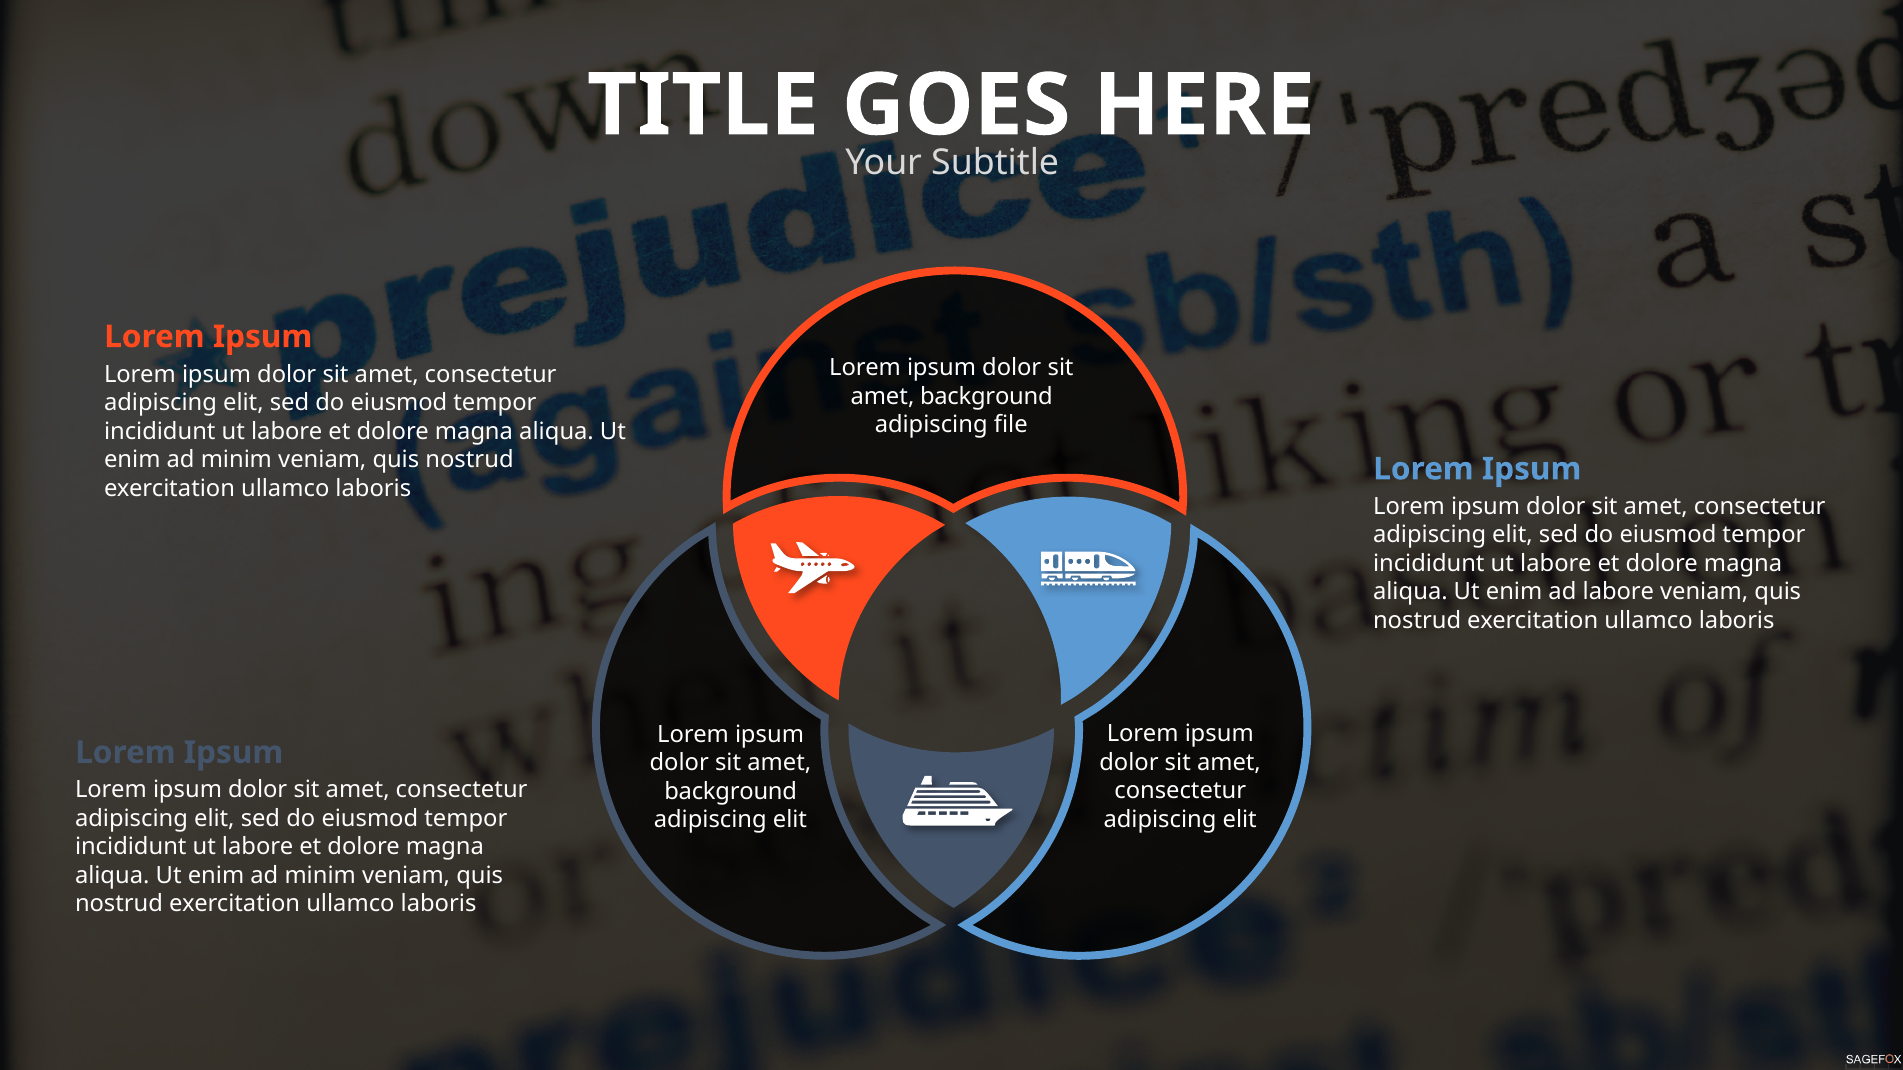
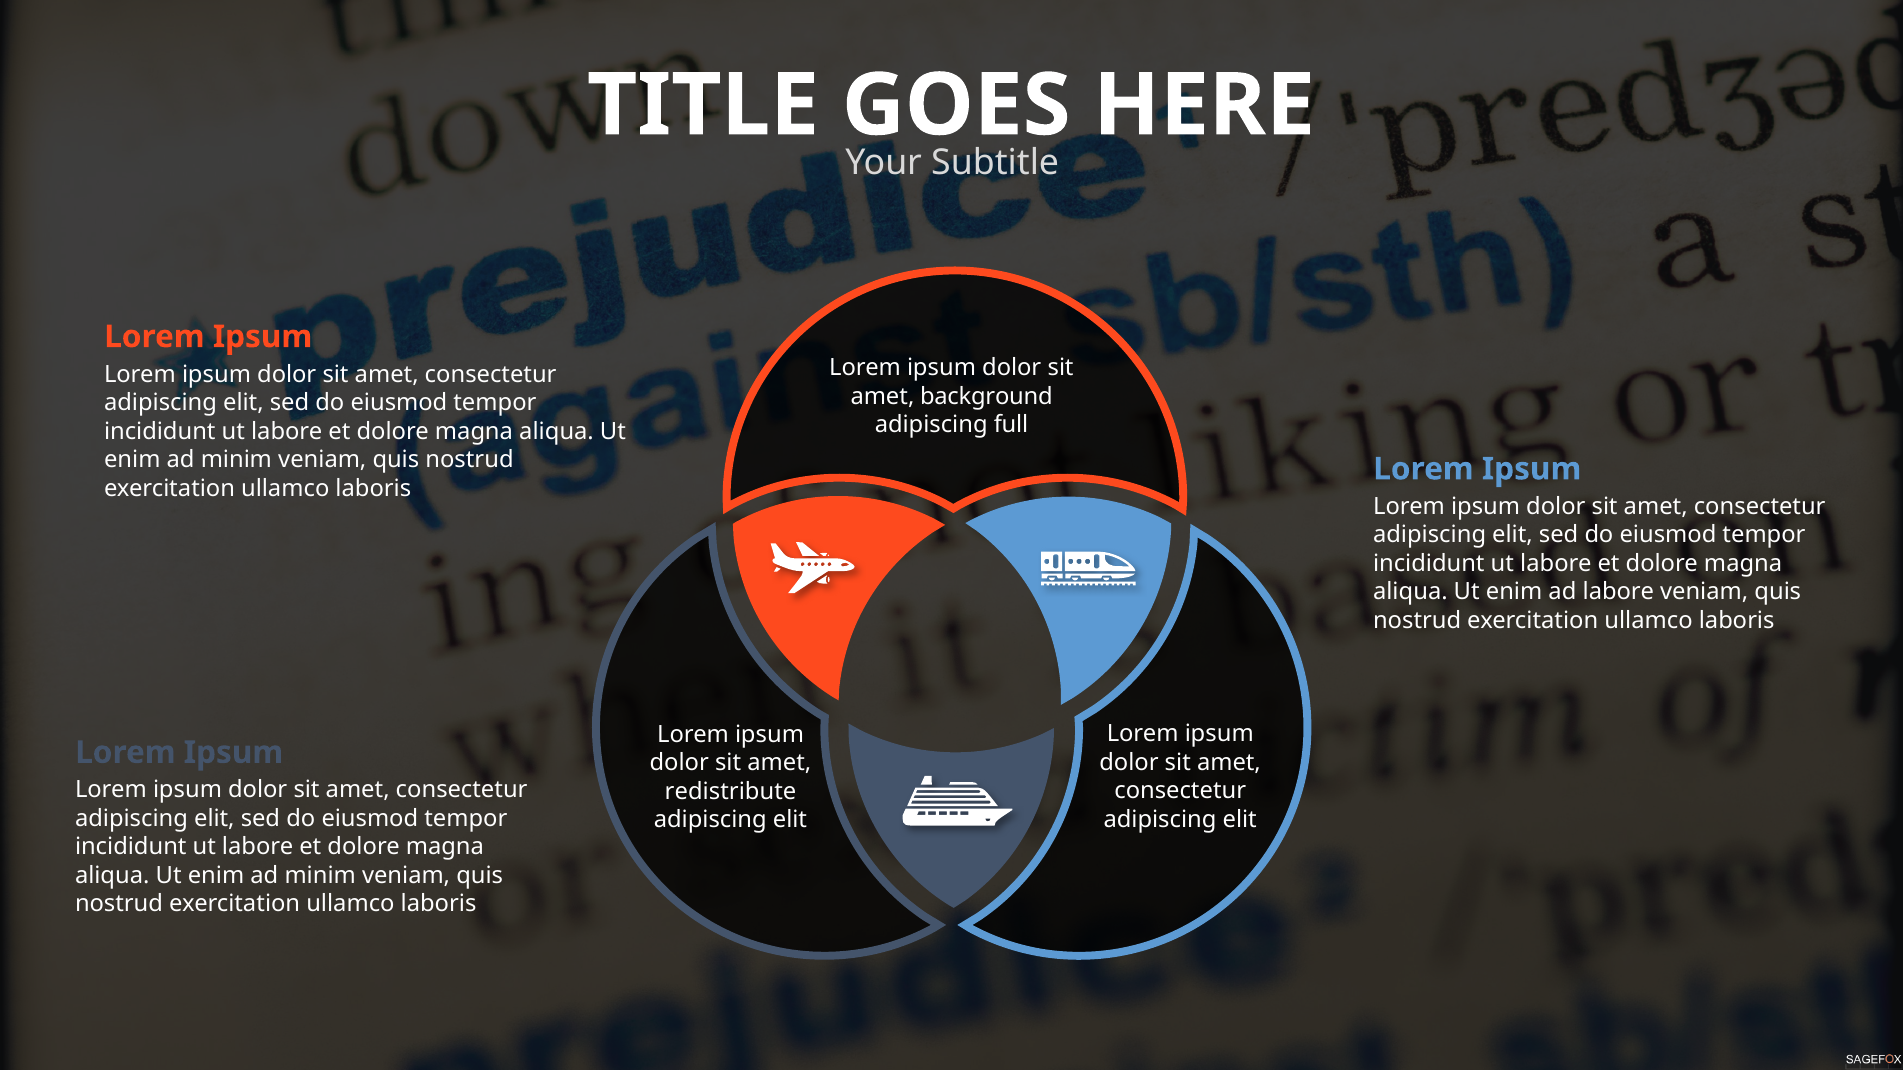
file: file -> full (1011, 425)
background: background -> redistribute (731, 792)
